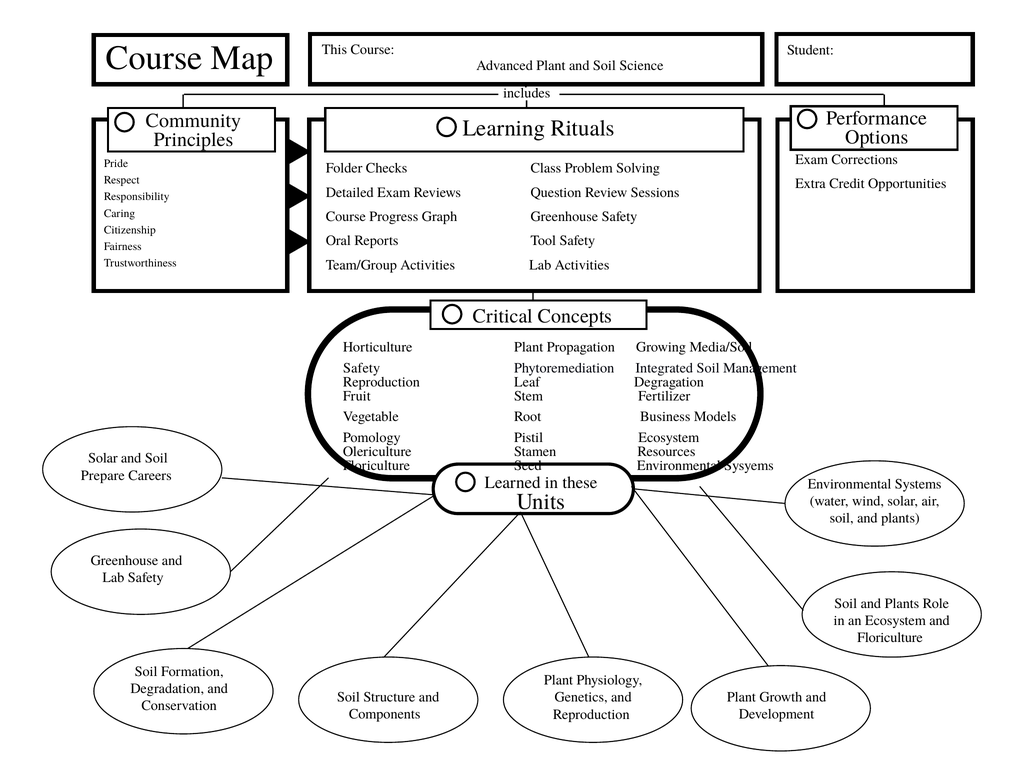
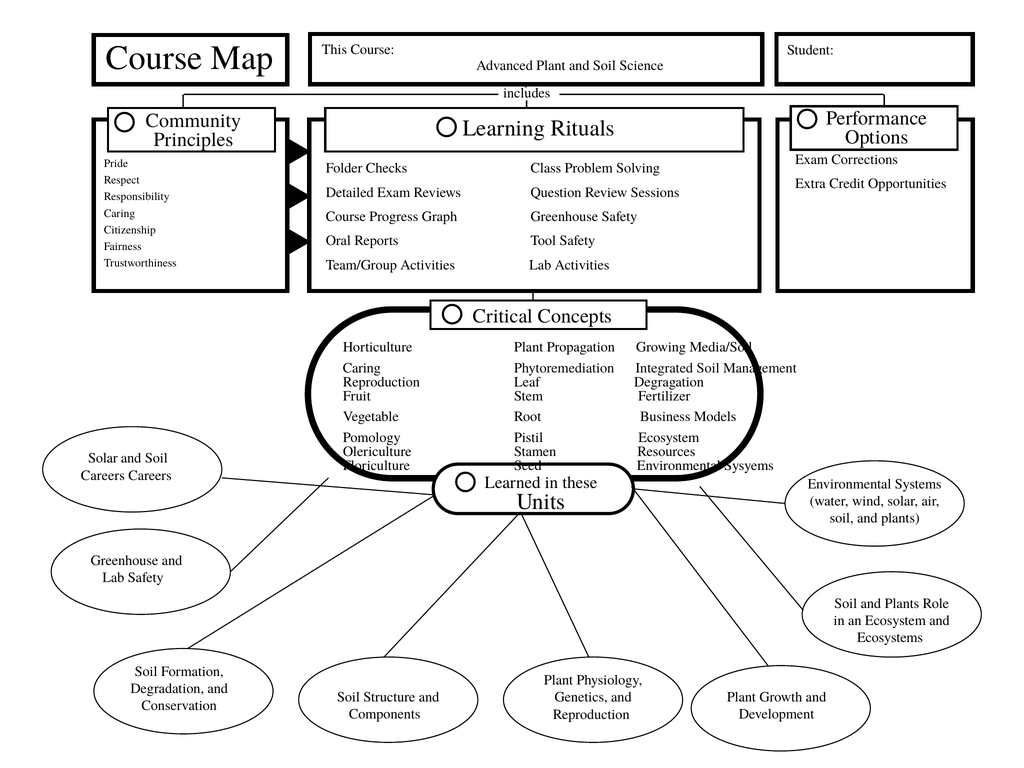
Safety: Safety -> Caring (362, 368)
Prepare: Prepare -> Careers (103, 475)
Floriculture: Floriculture -> Ecosystems (890, 638)
